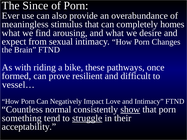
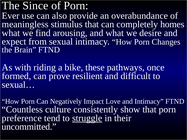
vessel…: vessel… -> sexual… (18, 85)
normal: normal -> culture (58, 110)
show underline: present -> none (130, 110)
something: something -> preference (22, 118)
acceptability: acceptability -> uncommitted (29, 127)
